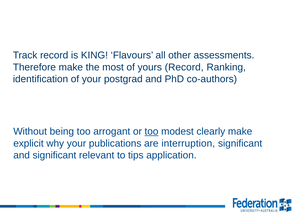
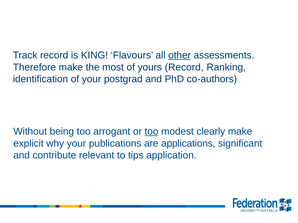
other underline: none -> present (180, 55)
interruption: interruption -> applications (188, 144)
and significant: significant -> contribute (54, 156)
